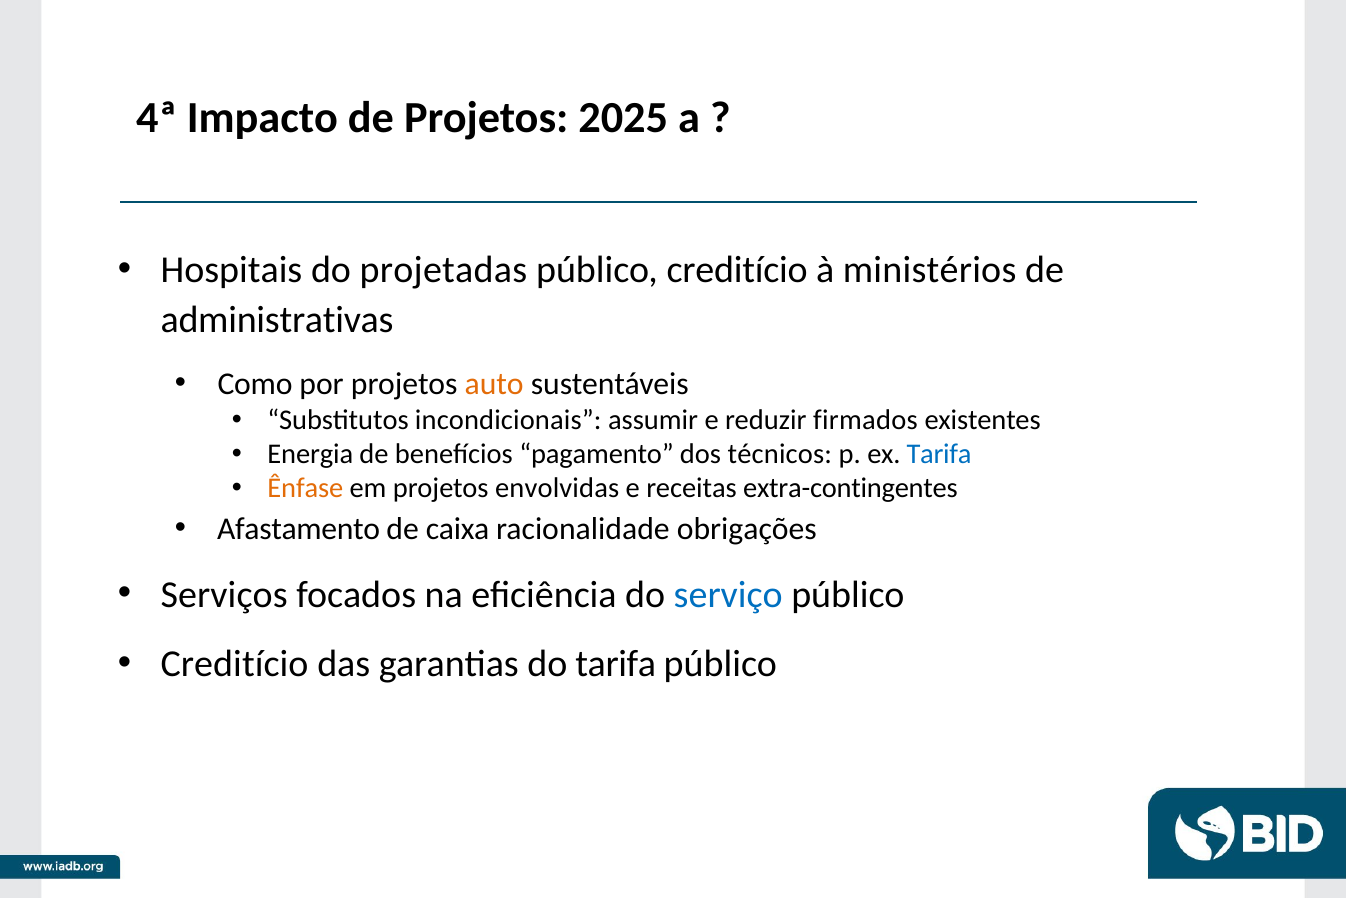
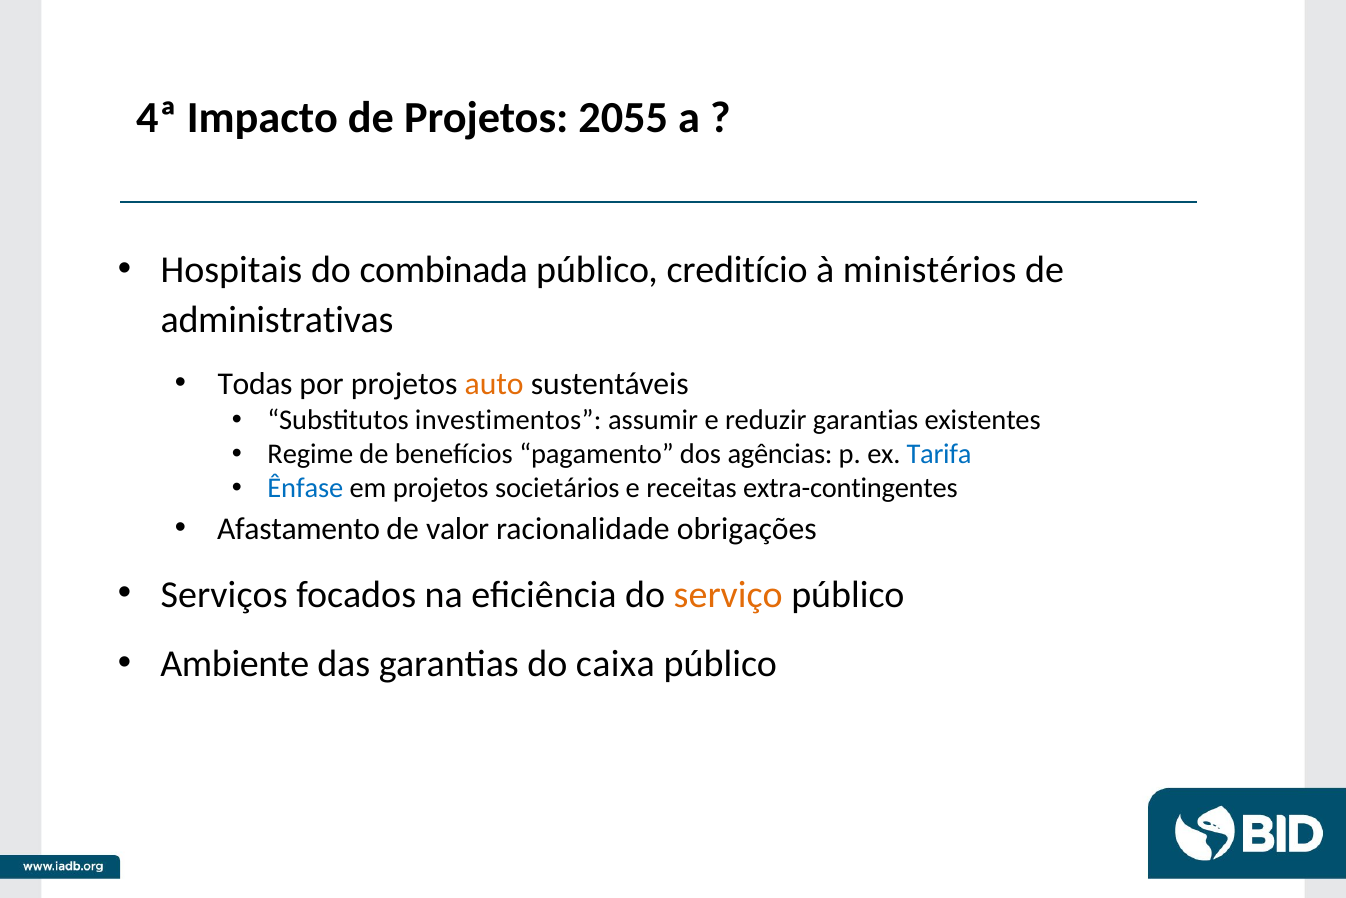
2025: 2025 -> 2055 (623, 118)
projetadas: projetadas -> combinada (444, 270)
Como: Como -> Todas (255, 384)
incondicionais: incondicionais -> investimentos (508, 420)
reduzir firmados: firmados -> garantias (866, 420)
Energia: Energia -> Regime (310, 454)
técnicos: técnicos -> agências (780, 454)
Ênfase colour: orange -> blue (305, 488)
envolvidas: envolvidas -> societários (557, 488)
caixa: caixa -> valor (458, 529)
serviço colour: blue -> orange (728, 594)
Creditício: Creditício -> Ambiente (235, 664)
do tarifa: tarifa -> caixa (615, 664)
